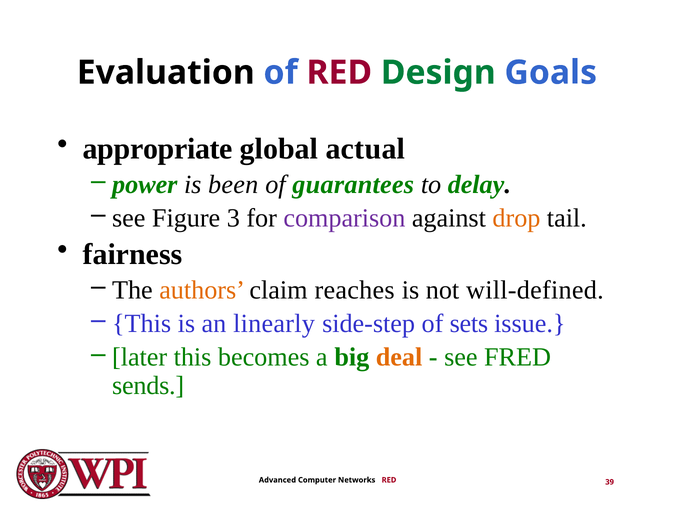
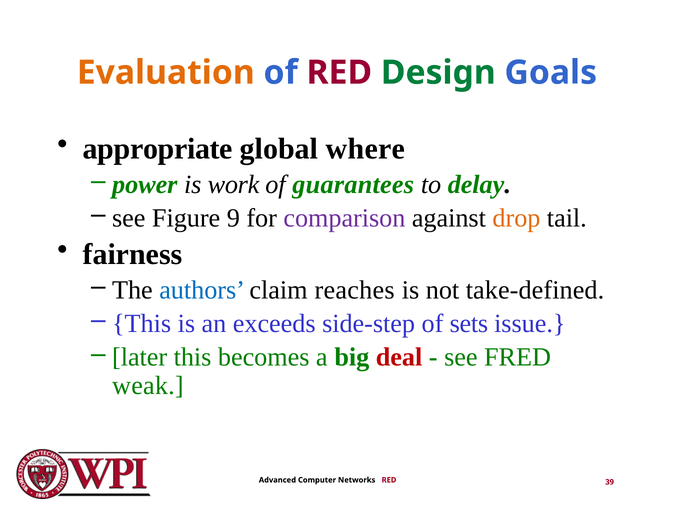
Evaluation colour: black -> orange (166, 73)
actual: actual -> where (365, 149)
been: been -> work (233, 184)
3: 3 -> 9 (233, 218)
authors colour: orange -> blue (202, 290)
will-defined: will-defined -> take-defined (535, 290)
linearly: linearly -> exceeds (274, 323)
deal colour: orange -> red (399, 357)
sends: sends -> weak (148, 385)
